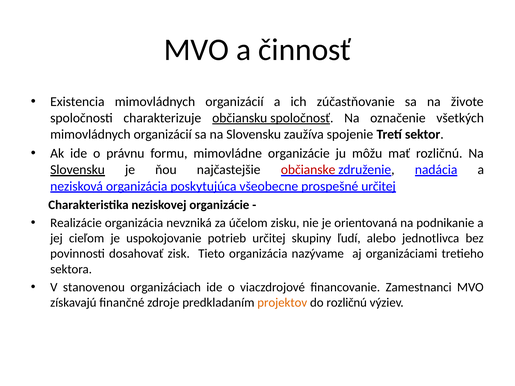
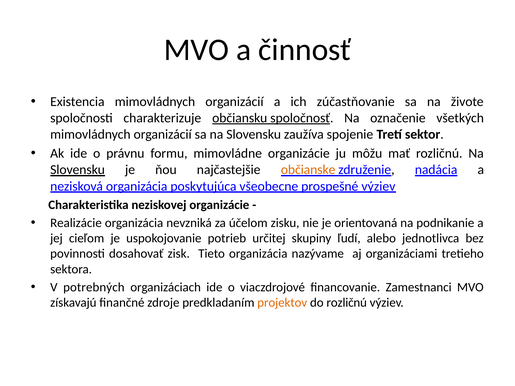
občianske colour: red -> orange (308, 170)
prospešné určitej: určitej -> výziev (378, 186)
stanovenou: stanovenou -> potrebných (94, 287)
